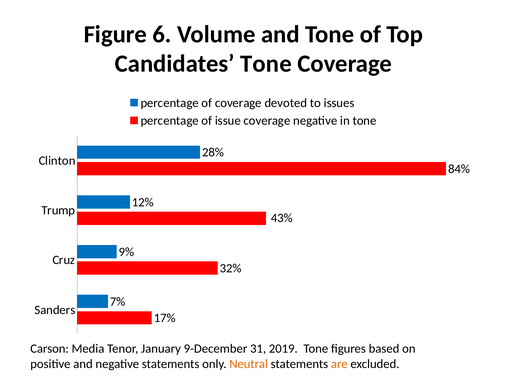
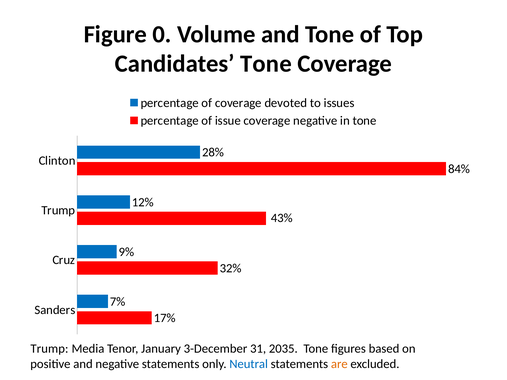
6: 6 -> 0 (162, 34)
Carson: Carson -> Trump (49, 349)
9-December: 9-December -> 3-December (215, 349)
2019: 2019 -> 2035 (283, 349)
Neutral colour: orange -> blue (249, 364)
